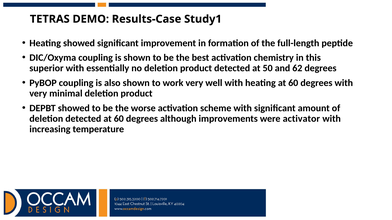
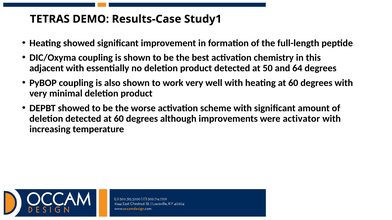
superior: superior -> adjacent (47, 68)
62: 62 -> 64 (297, 68)
